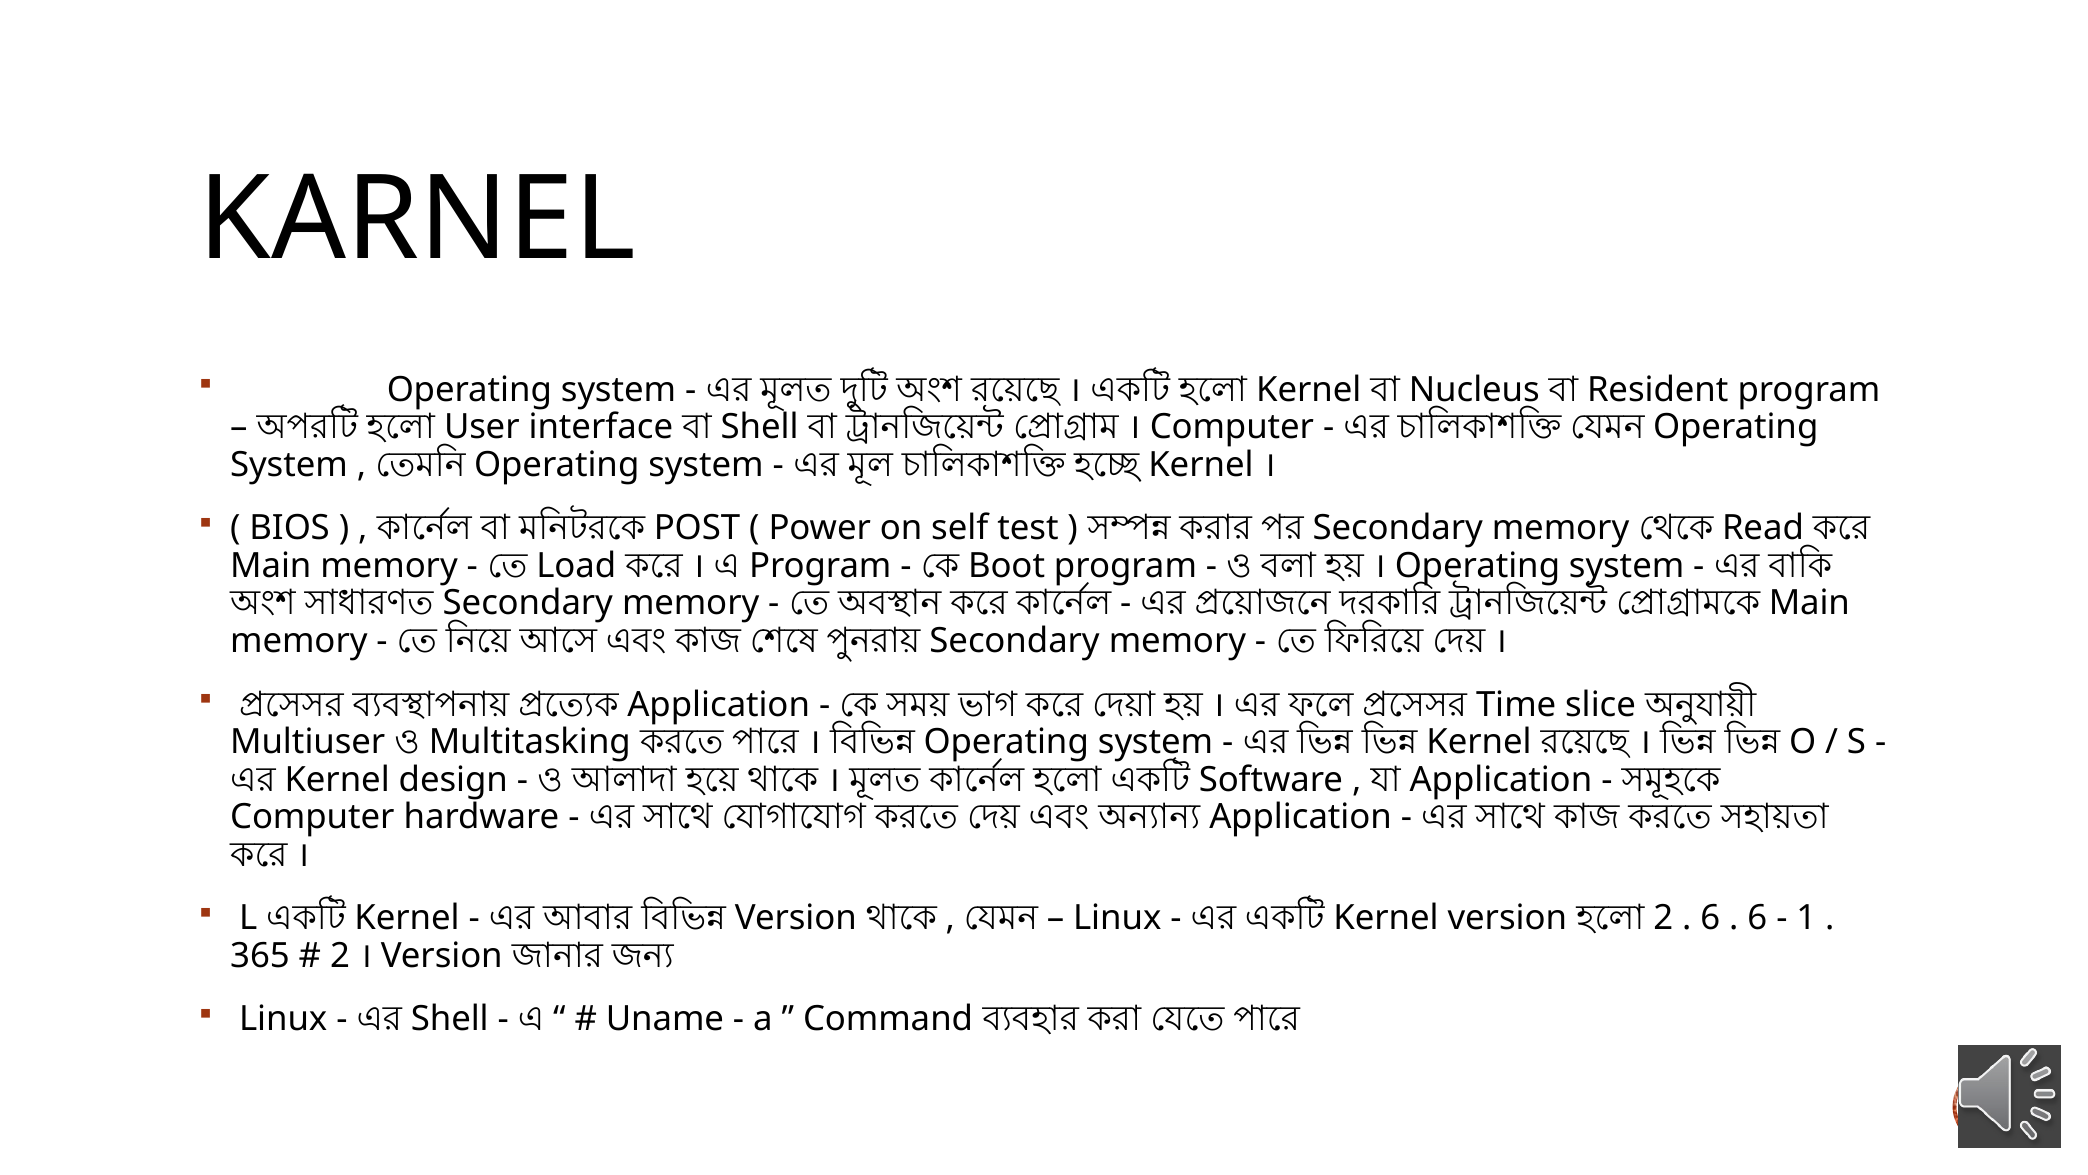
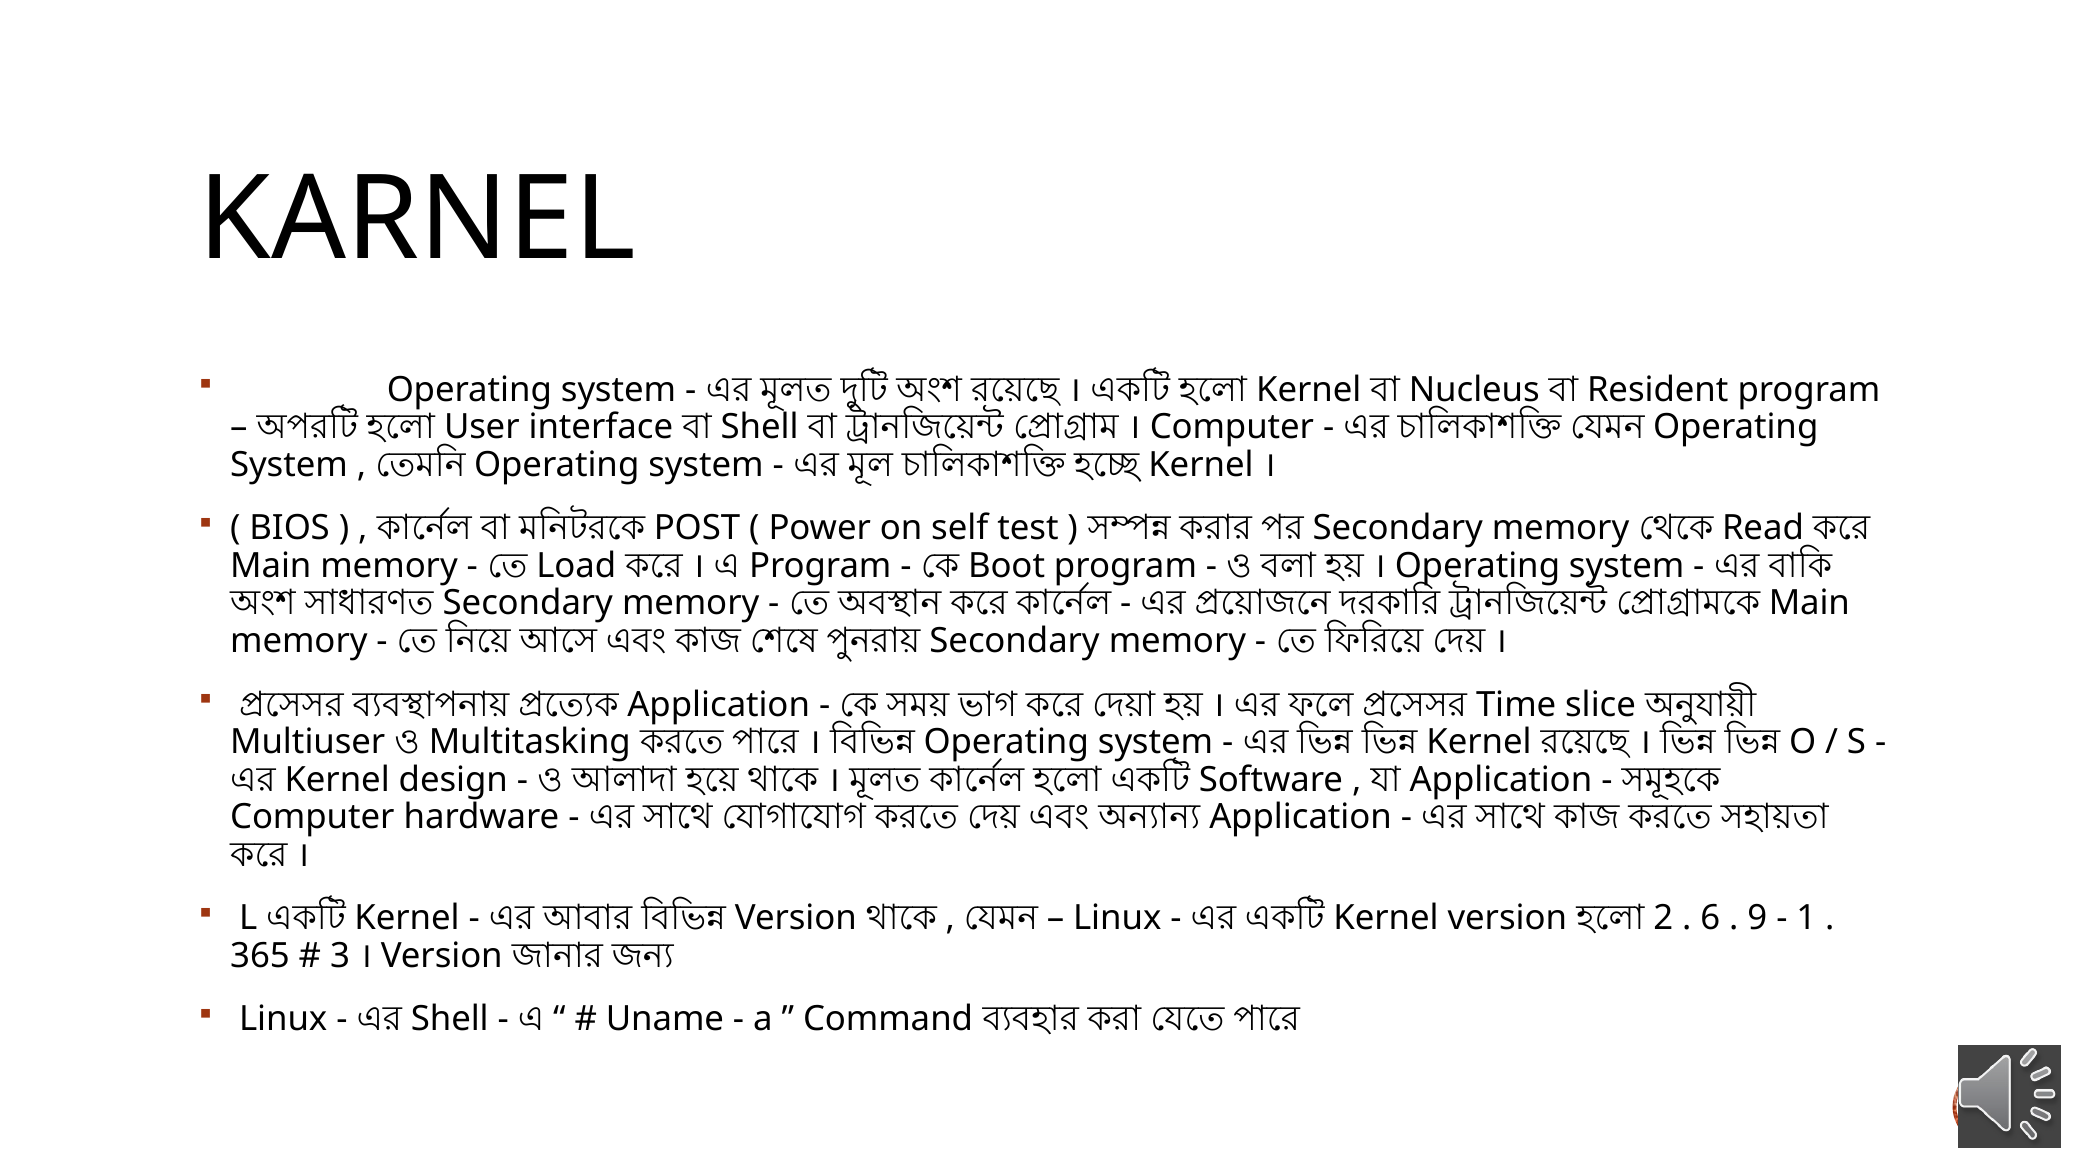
6: 6 -> 9 (1757, 918)
2: 2 -> 3 (340, 955)
